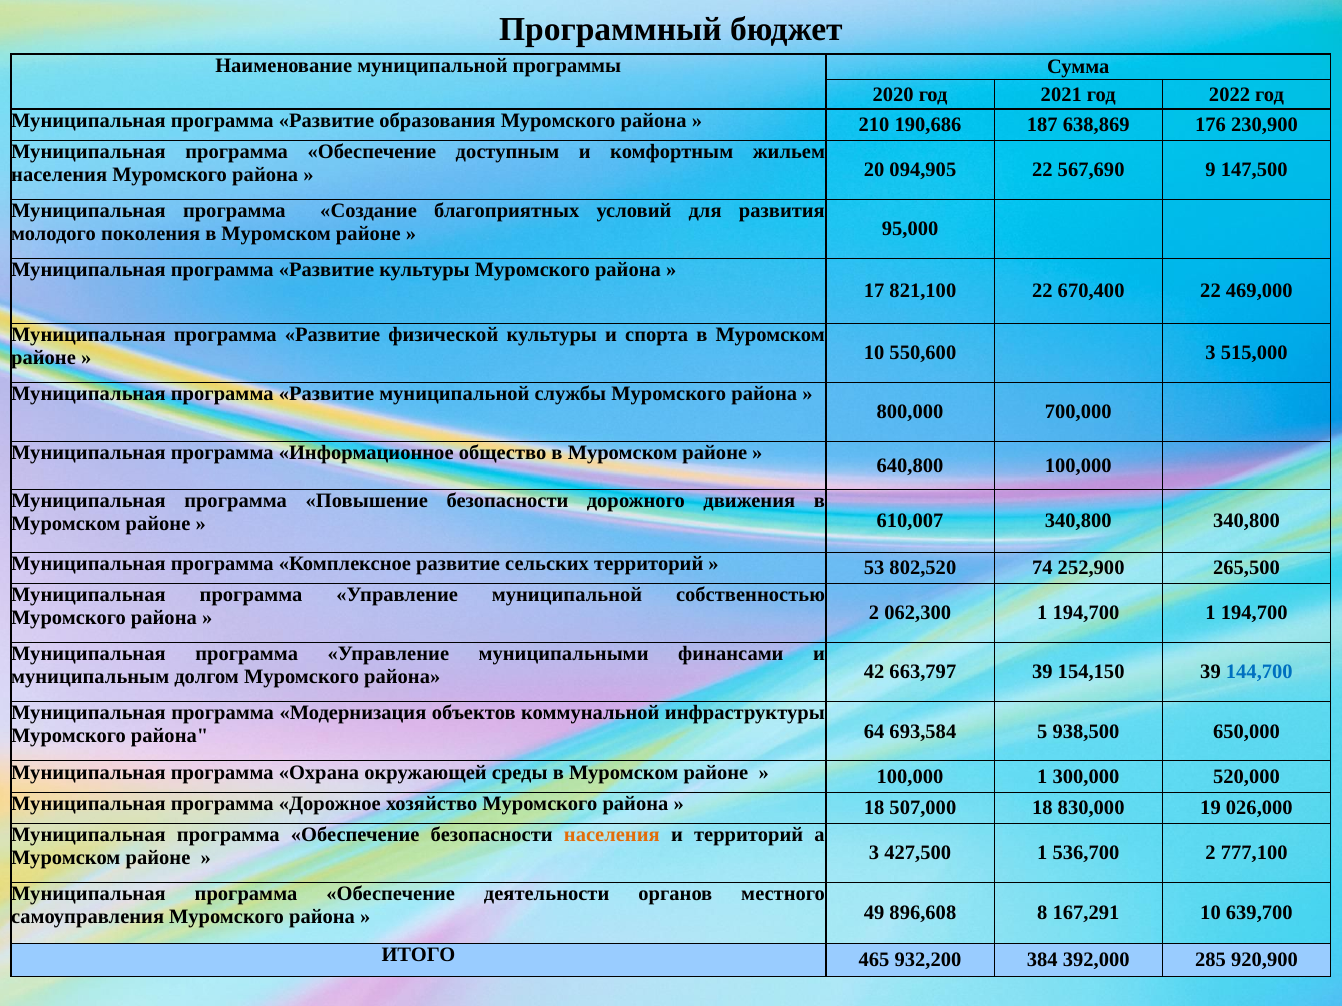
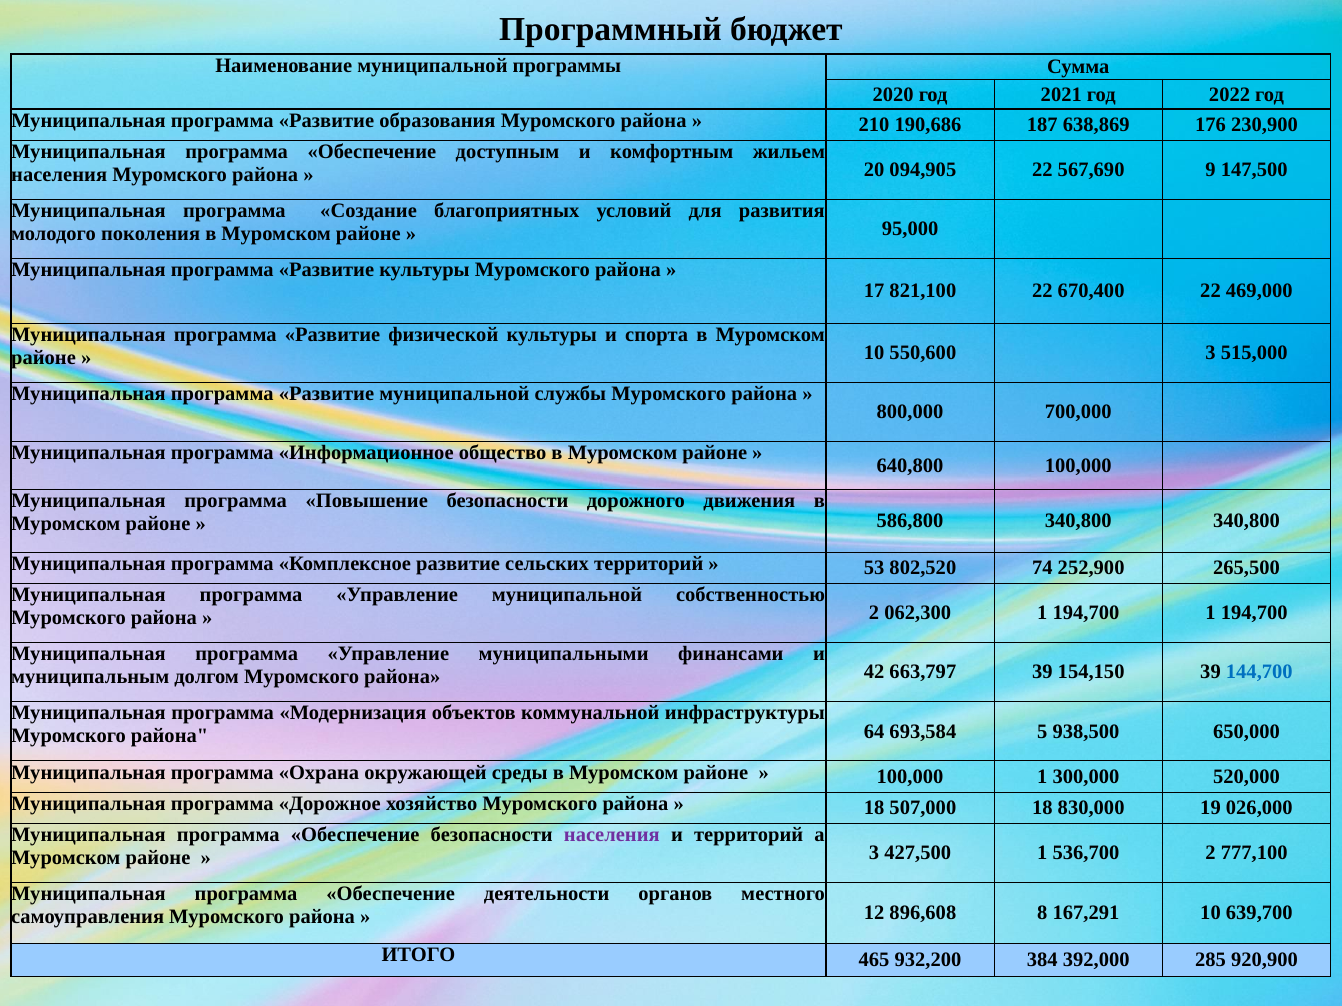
610,007: 610,007 -> 586,800 (910, 521)
населения colour: orange -> purple (612, 835)
49: 49 -> 12 (874, 914)
